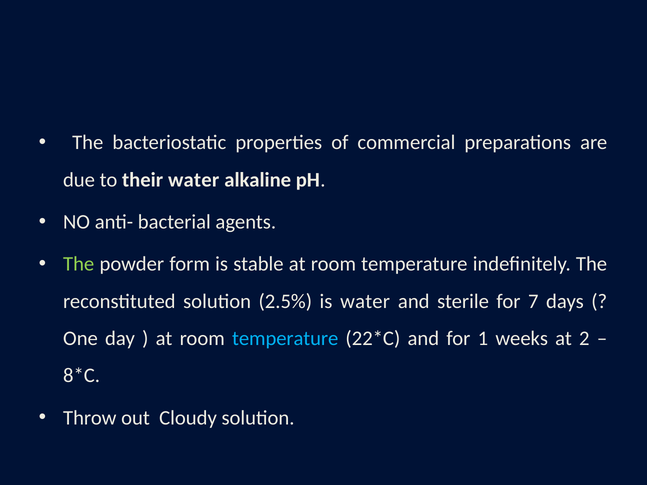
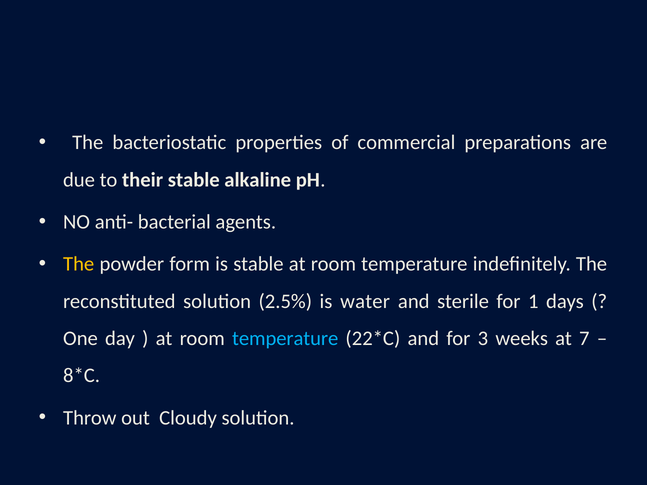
their water: water -> stable (194, 180)
The colour: light green -> yellow (79, 264)
7: 7 -> 1 (533, 301)
1: 1 -> 3 (483, 339)
2: 2 -> 7 (584, 339)
